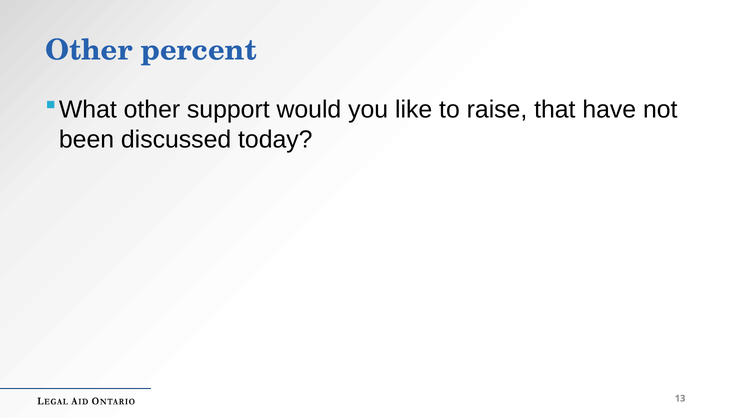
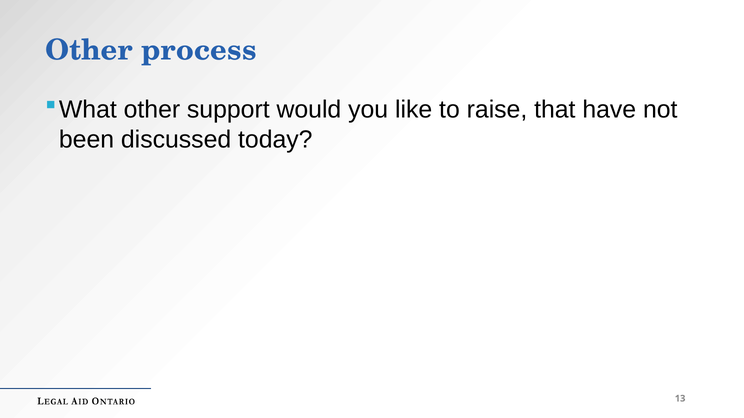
percent: percent -> process (199, 50)
